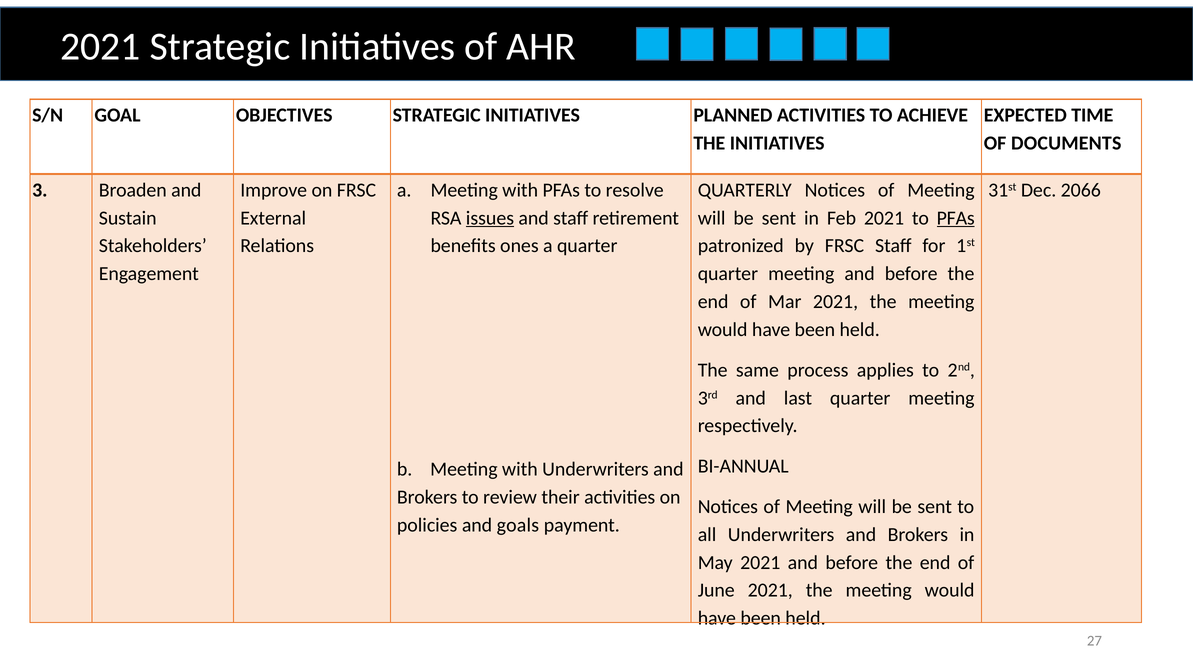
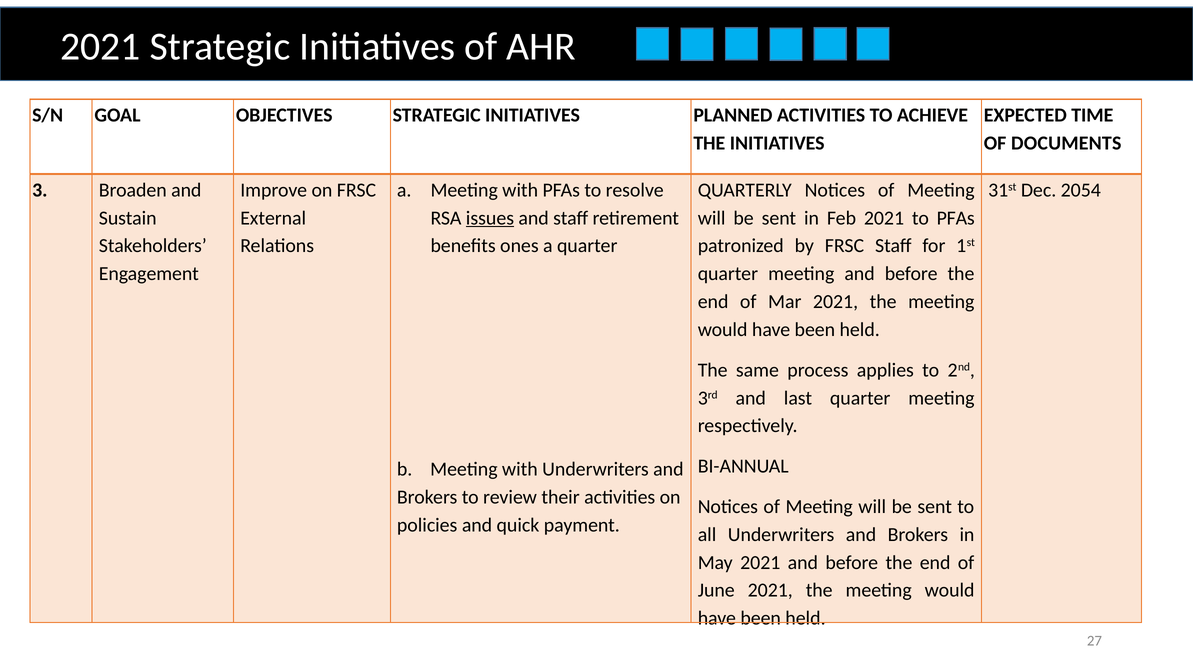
2066: 2066 -> 2054 (1081, 190)
PFAs underline: present -> none (956, 218)
goals: goals -> quick (518, 525)
